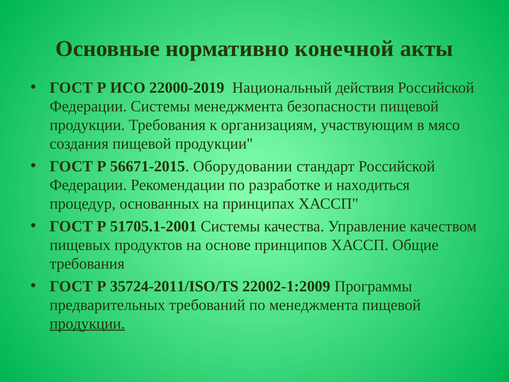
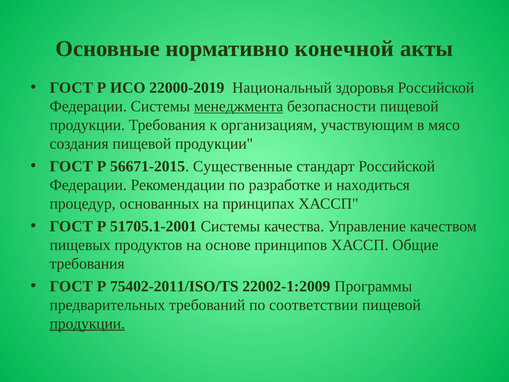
действия: действия -> здоровья (365, 88)
менеджмента underline: none -> present (239, 106)
Оборудовании: Оборудовании -> Существенные (243, 166)
35724-2011/ISO/TS: 35724-2011/ISO/TS -> 75402-2011/ISO/TS (174, 286)
по менеджмента: менеджмента -> соответствии (314, 305)
